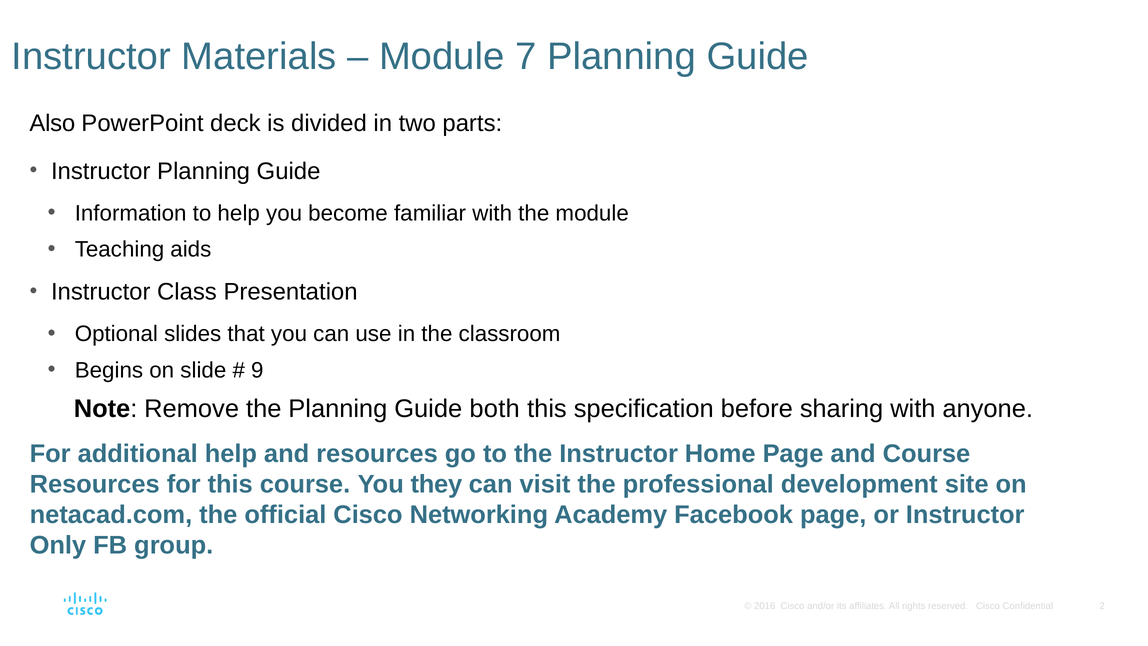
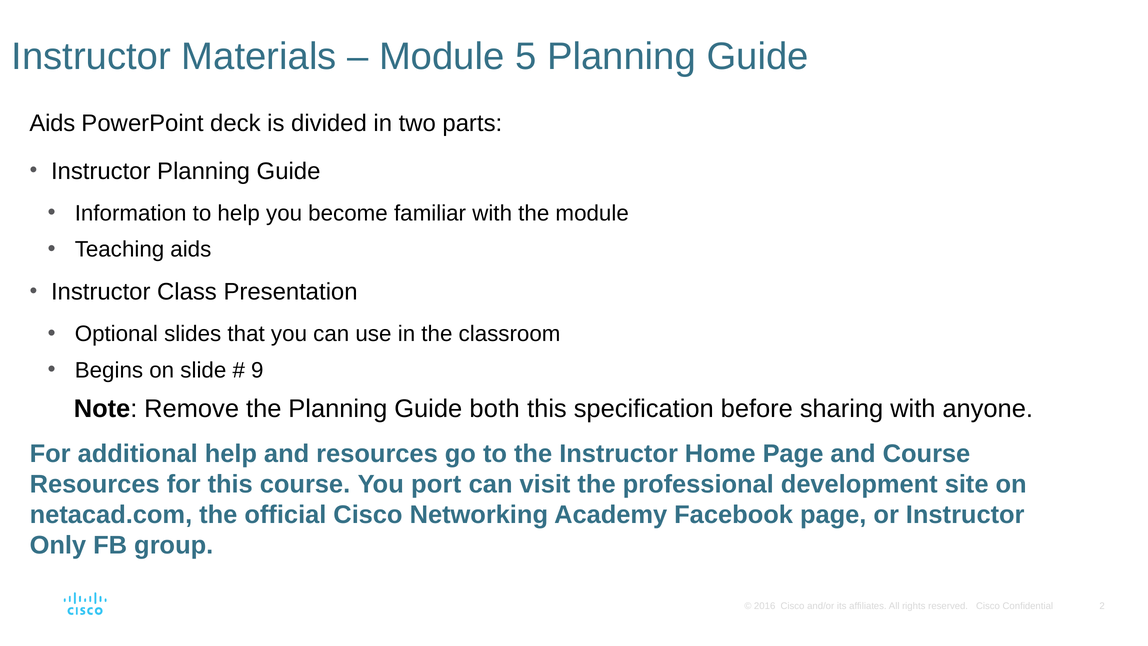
7: 7 -> 5 (526, 57)
Also: Also -> Aids (52, 123)
they: they -> port (436, 484)
